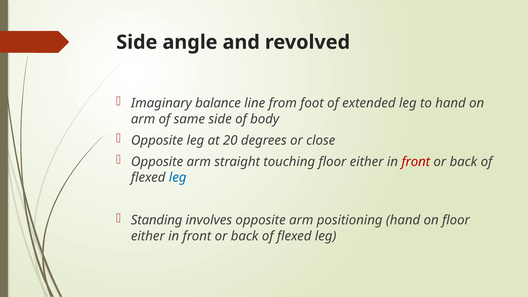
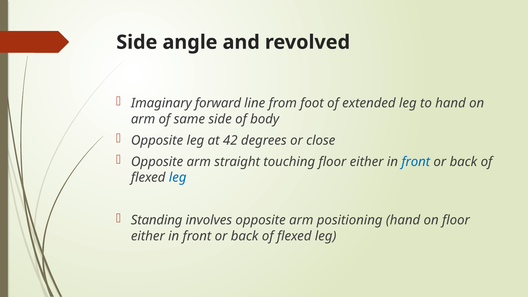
balance: balance -> forward (218, 103)
20: 20 -> 42 (230, 140)
front colour: red -> blue (416, 162)
